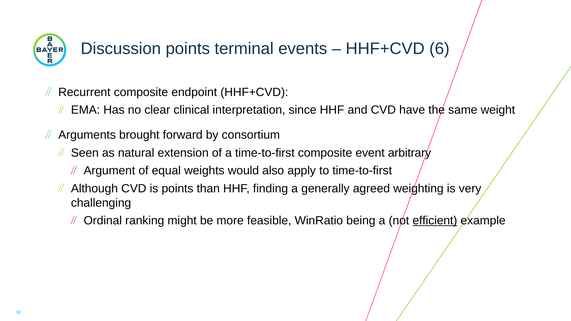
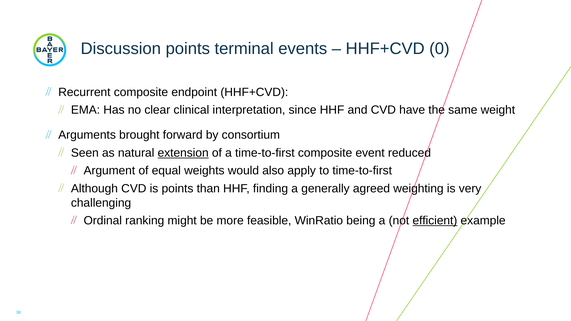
6: 6 -> 0 (439, 49)
extension underline: none -> present (183, 153)
arbitrary: arbitrary -> reduced (409, 153)
